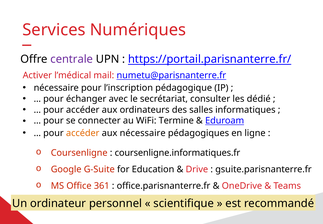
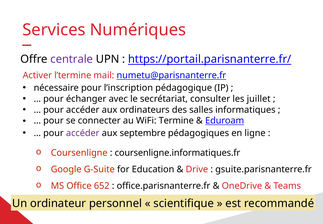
l’médical: l’médical -> l’termine (73, 75)
dédié: dédié -> juillet (259, 99)
accéder colour: orange -> purple (83, 133)
aux nécessaire: nécessaire -> septembre (143, 133)
361: 361 -> 652 (102, 185)
